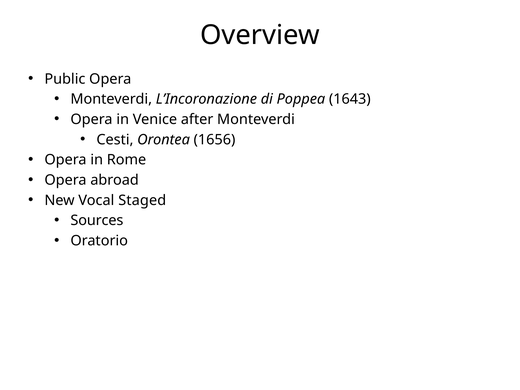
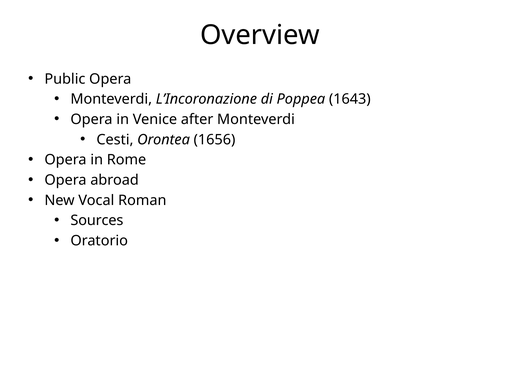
Staged: Staged -> Roman (142, 200)
